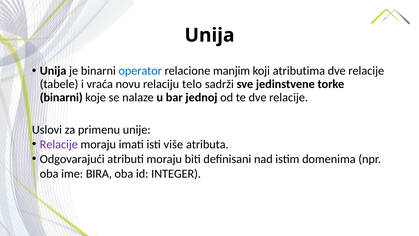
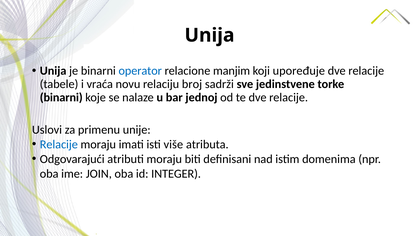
atributima: atributima -> upoređuje (299, 71)
telo: telo -> broj (192, 84)
Relacije colour: purple -> blue (59, 144)
BIRA: BIRA -> JOIN (99, 174)
